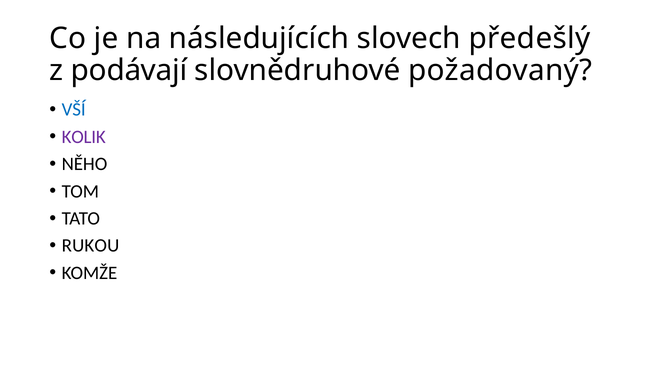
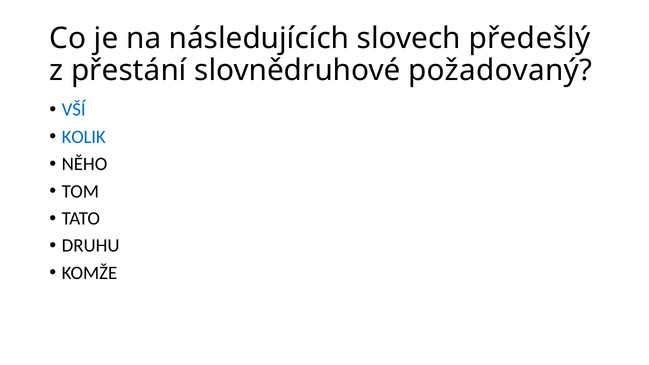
podávají: podávají -> přestání (129, 71)
KOLIK colour: purple -> blue (84, 137)
RUKOU: RUKOU -> DRUHU (91, 246)
